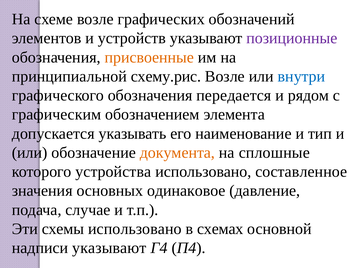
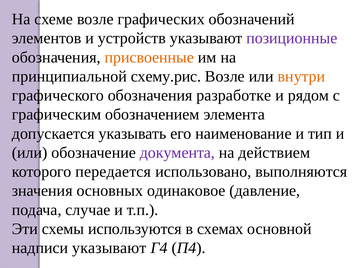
внутри colour: blue -> orange (301, 77)
передается: передается -> разработке (234, 96)
документа colour: orange -> purple (177, 153)
сплошные: сплошные -> действием (274, 153)
устройства: устройства -> передается (113, 172)
составленное: составленное -> выполняются (301, 172)
схемы использовано: использовано -> используются (135, 229)
